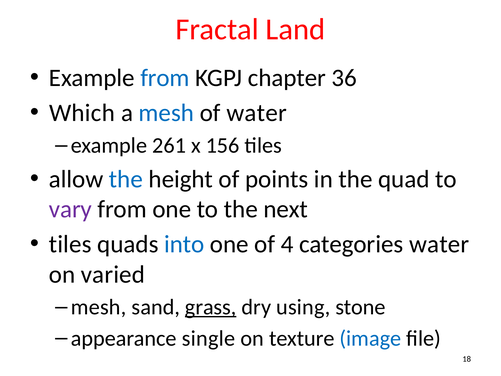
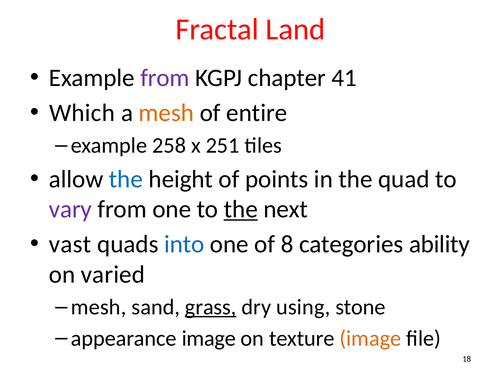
from colour: blue -> purple (165, 78)
36: 36 -> 41 (344, 78)
mesh colour: blue -> orange (166, 113)
of water: water -> entire (257, 113)
261: 261 -> 258 (169, 145)
156: 156 -> 251 (223, 145)
the underline: none -> present (241, 209)
tiles: tiles -> vast (70, 244)
4: 4 -> 8 (287, 244)
categories water: water -> ability (439, 244)
appearance single: single -> image (209, 338)
image colour: blue -> orange (370, 338)
